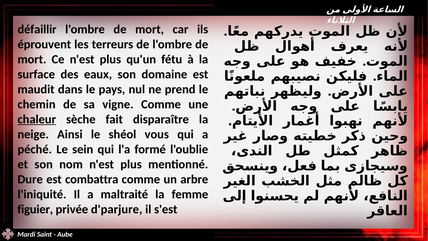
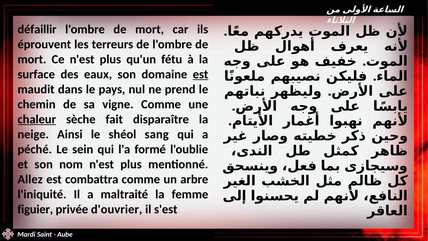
est underline: none -> present (201, 74)
vous: vous -> sang (157, 134)
Dure: Dure -> Allez (30, 179)
d'parjure: d'parjure -> d'ouvrier (117, 209)
